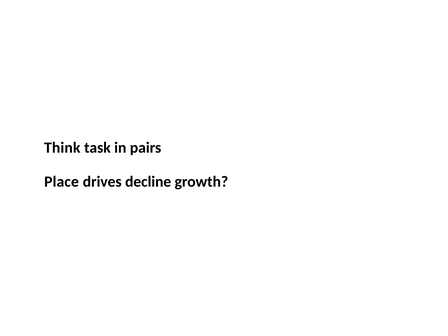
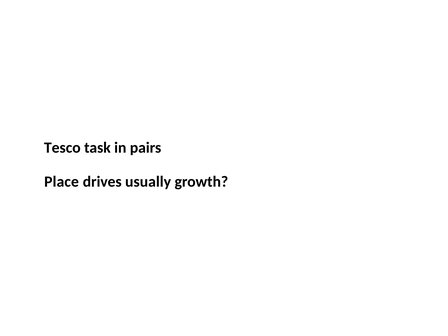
Think: Think -> Tesco (62, 148)
decline: decline -> usually (148, 182)
